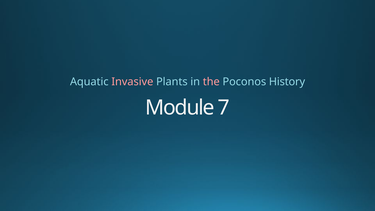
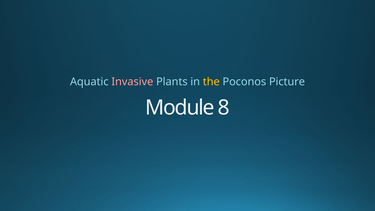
the colour: pink -> yellow (211, 82)
History: History -> Picture (287, 82)
7: 7 -> 8 (224, 108)
